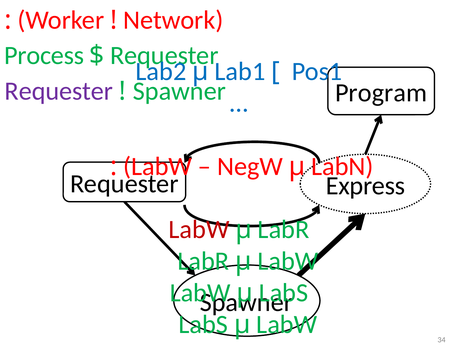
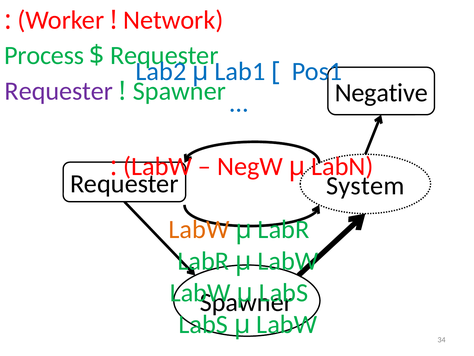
Program: Program -> Negative (381, 93)
Express: Express -> System (365, 186)
LabW colour: red -> orange (199, 229)
